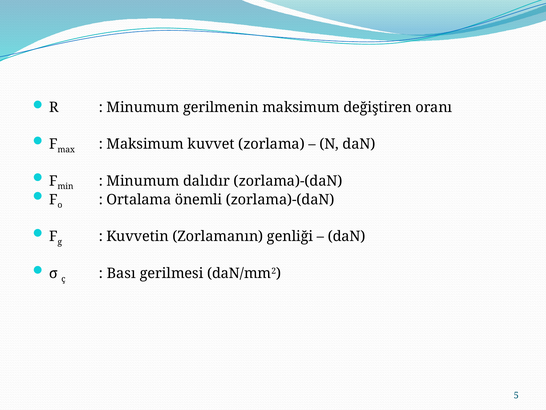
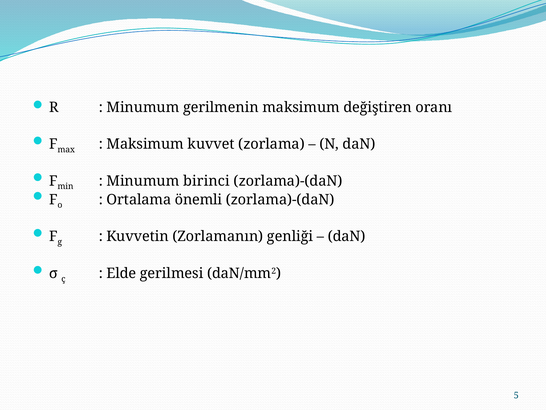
dalıdır: dalıdır -> birinci (206, 181)
Bası: Bası -> Elde (121, 273)
